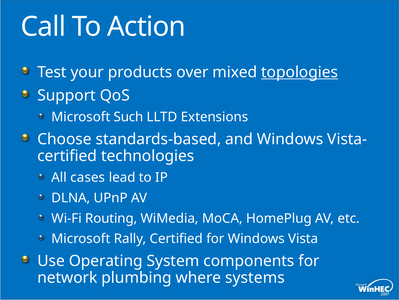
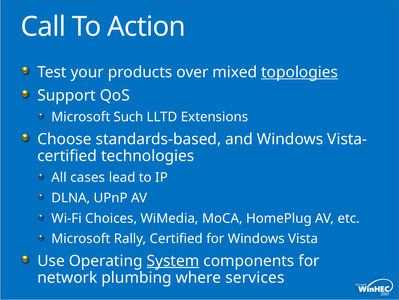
Routing: Routing -> Choices (111, 218)
System underline: none -> present (173, 260)
systems: systems -> services (255, 277)
